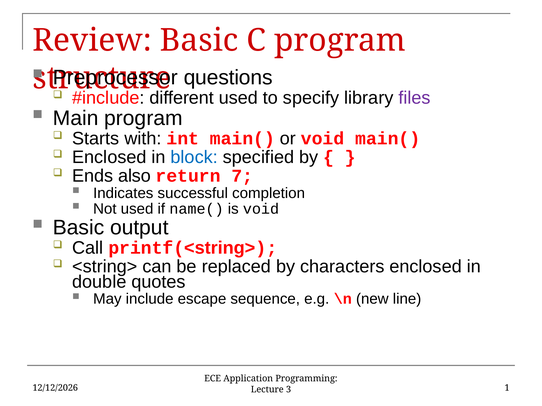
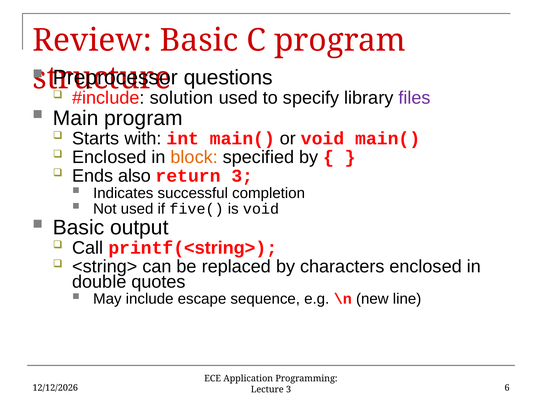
different: different -> solution (182, 98)
block colour: blue -> orange (194, 157)
return 7: 7 -> 3 (242, 176)
name(: name( -> five( (197, 209)
1: 1 -> 6 (507, 388)
